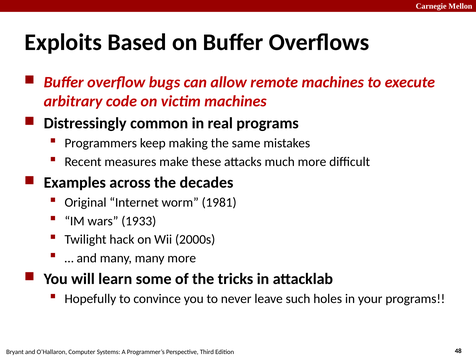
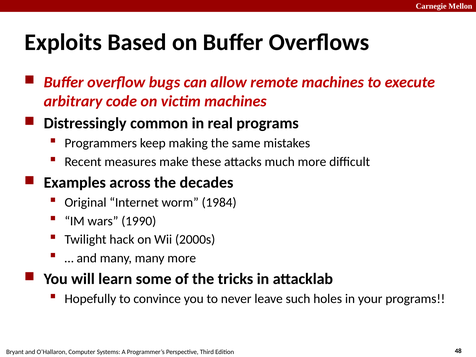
1981: 1981 -> 1984 (219, 203)
1933: 1933 -> 1990 (139, 221)
